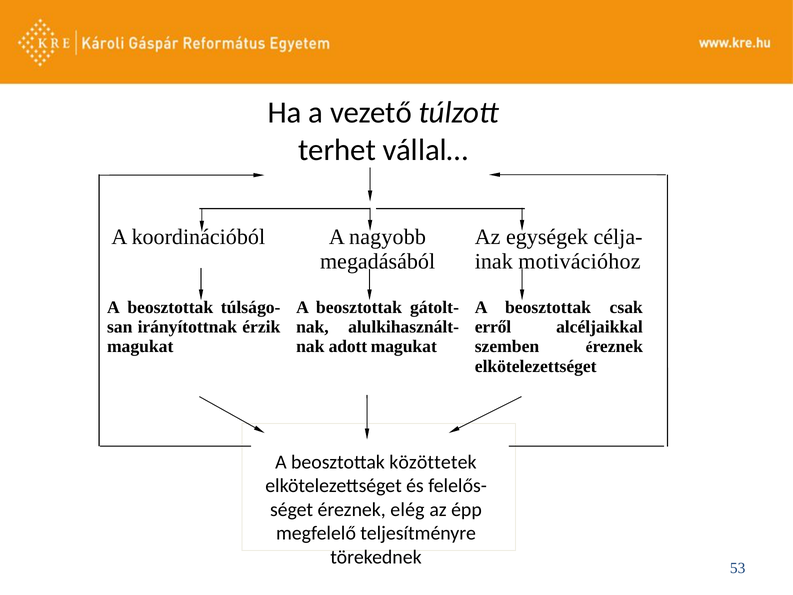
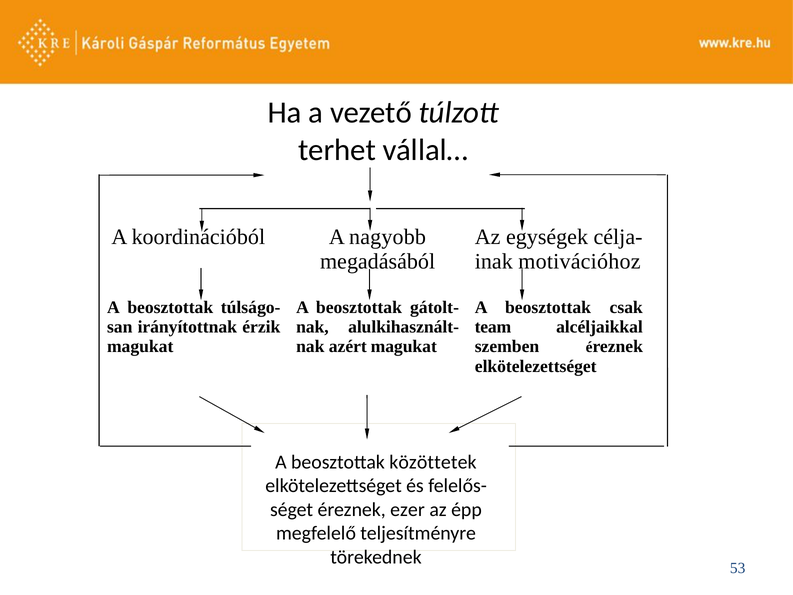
erről: erről -> team (493, 327)
adott: adott -> azért (348, 346)
elég: elég -> ezer (407, 509)
